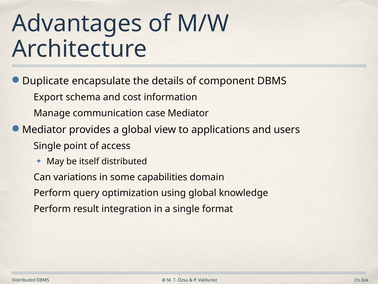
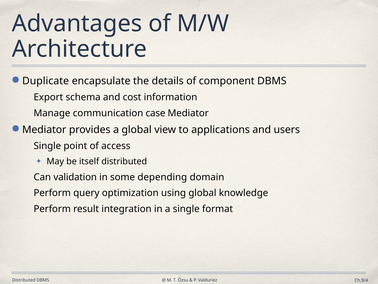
variations: variations -> validation (75, 177)
capabilities: capabilities -> depending (162, 177)
